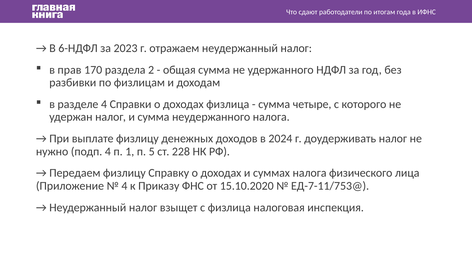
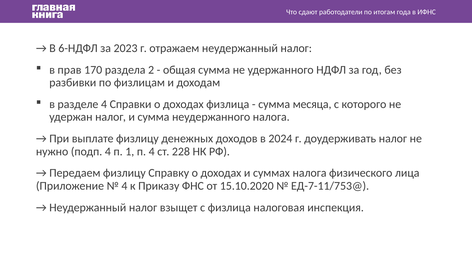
четыре: четыре -> месяца (312, 104)
п 5: 5 -> 4 (152, 151)
